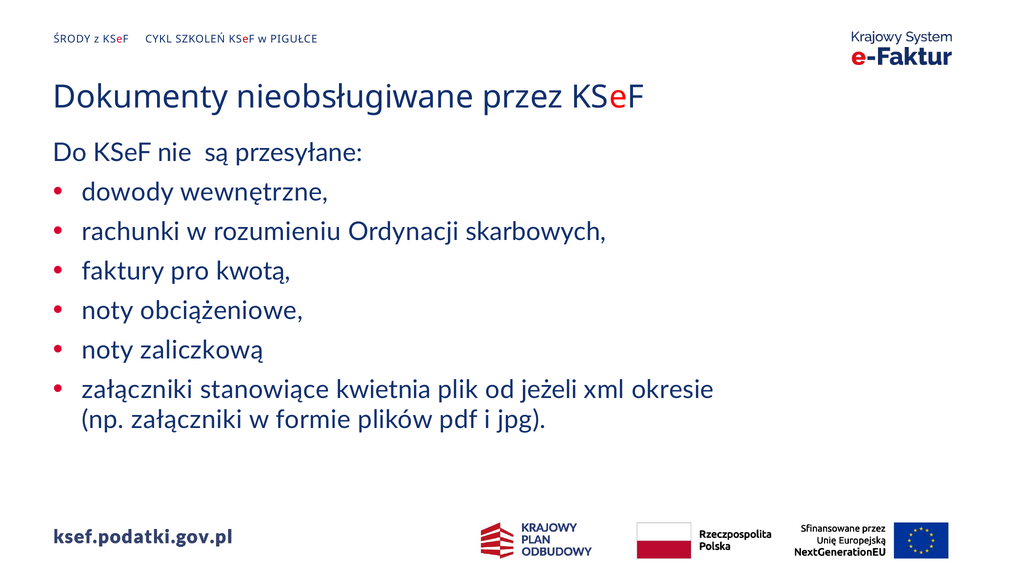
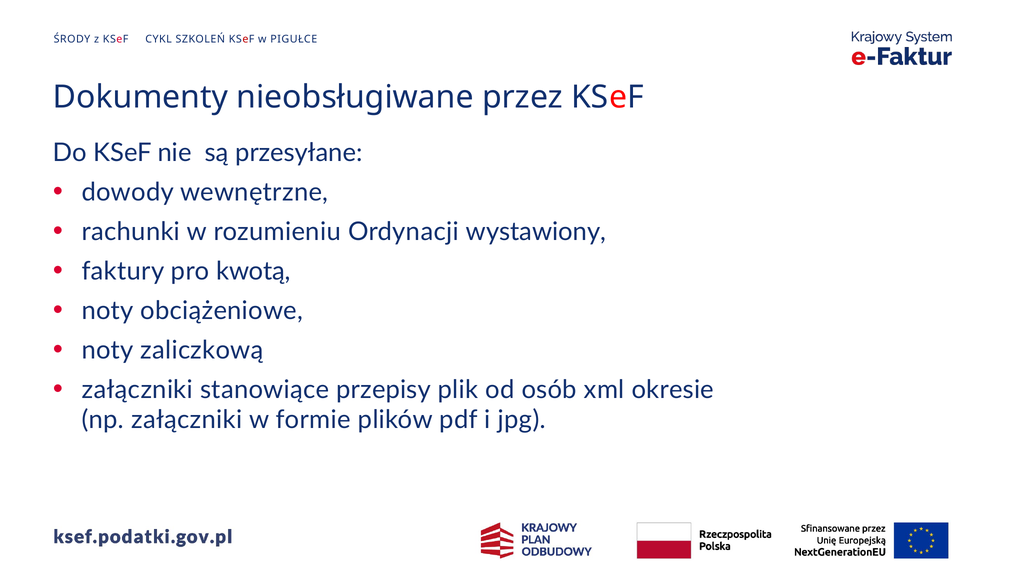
skarbowych: skarbowych -> wystawiony (536, 232)
kwietnia: kwietnia -> przepisy (384, 390)
jeżeli: jeżeli -> osób (549, 390)
